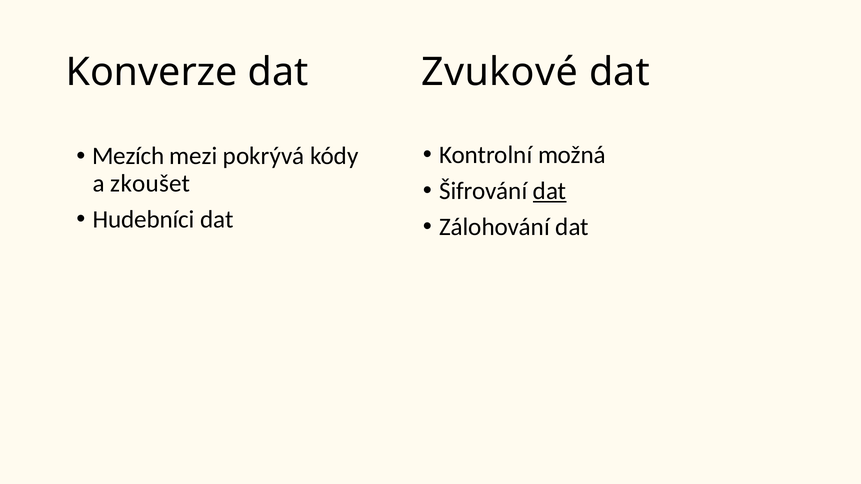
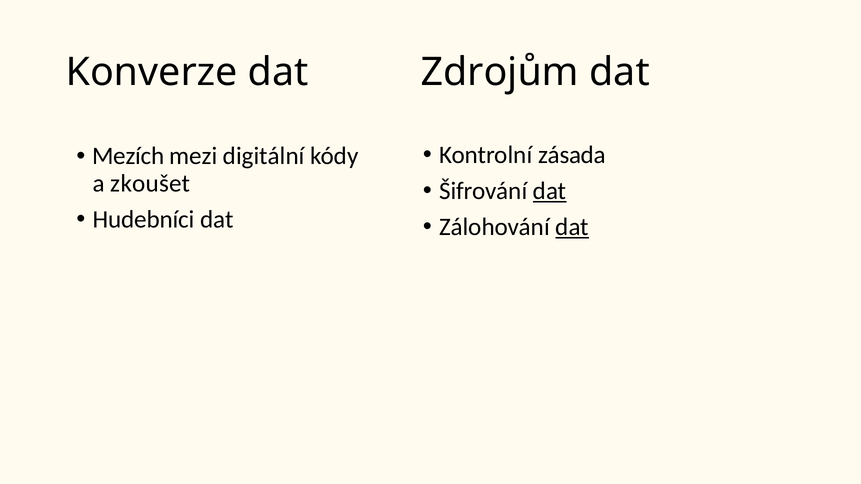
Zvukové: Zvukové -> Zdrojům (500, 72)
možná: možná -> zásada (572, 155)
pokrývá: pokrývá -> digitální (264, 156)
dat underline: none -> present (572, 227)
